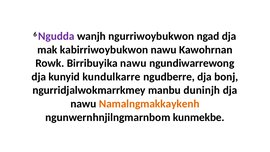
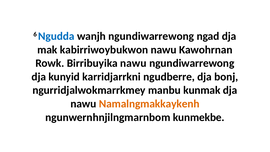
Ngudda colour: purple -> blue (56, 36)
wanjh ngurriwoybukwon: ngurriwoybukwon -> ngundiwarrewong (151, 36)
kundulkarre: kundulkarre -> karridjarrkni (112, 77)
duninjh: duninjh -> kunmak (202, 90)
